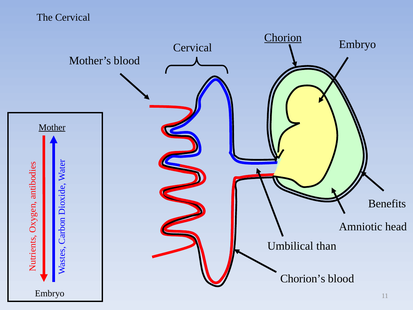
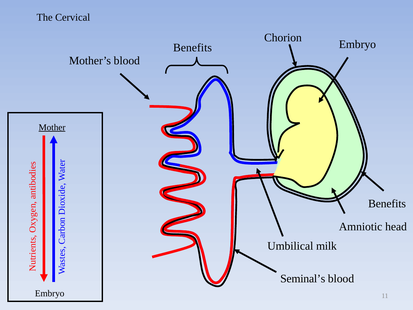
Chorion underline: present -> none (283, 38)
Cervical: Cervical -> Benefits (193, 48)
than: than -> milk (326, 246)
Chorion’s: Chorion’s -> Seminal’s (303, 278)
